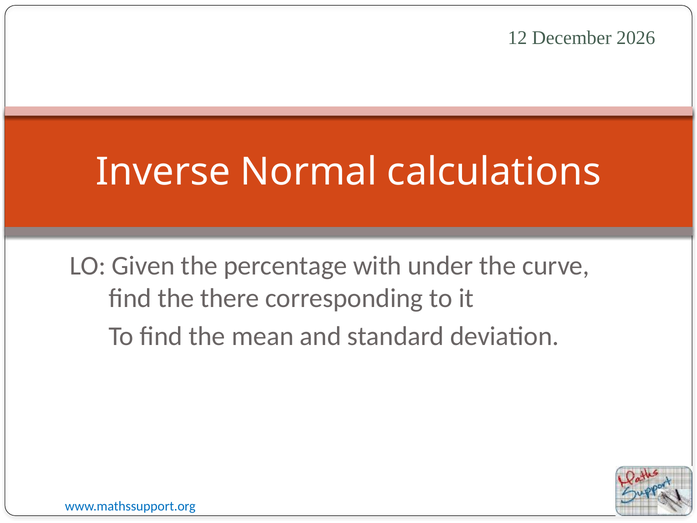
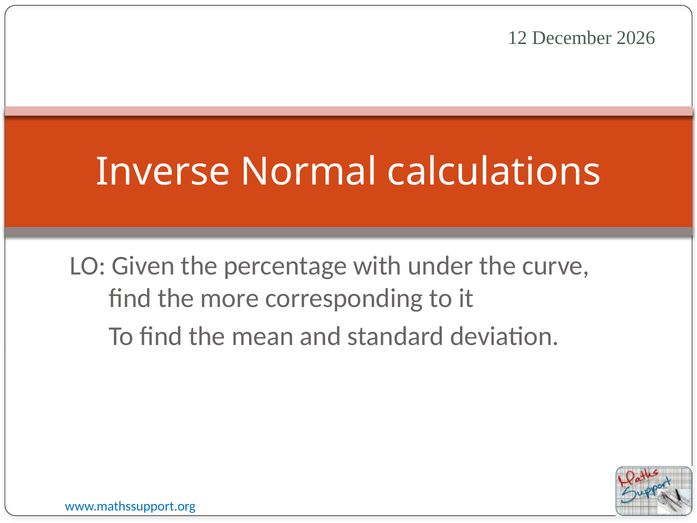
there: there -> more (230, 298)
